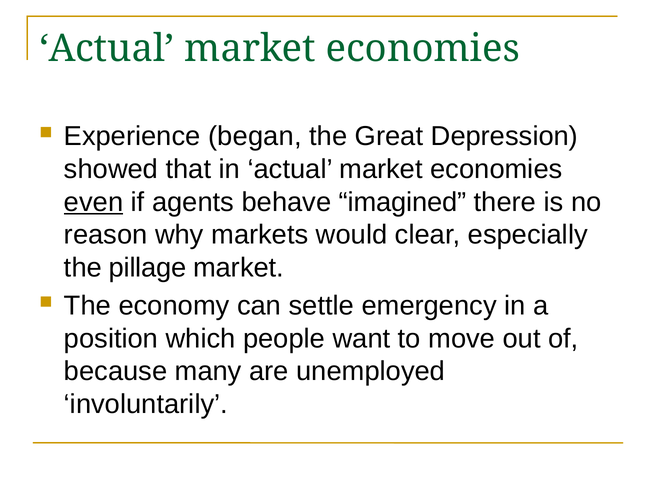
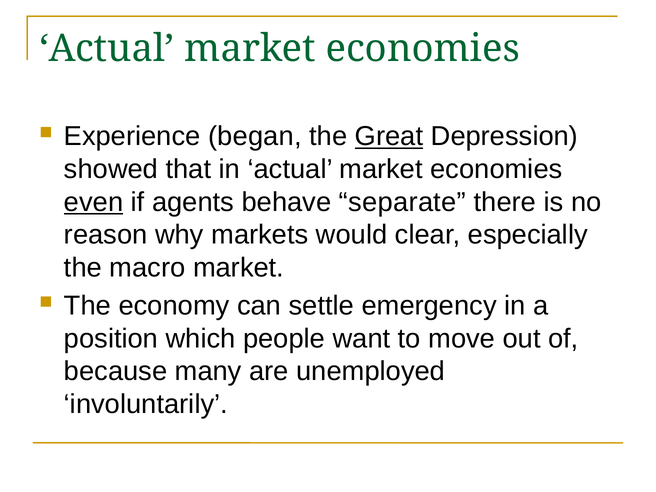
Great underline: none -> present (389, 136)
imagined: imagined -> separate (402, 202)
pillage: pillage -> macro (147, 268)
